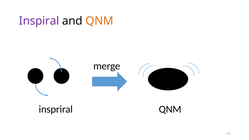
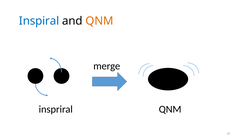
Inspiral colour: purple -> blue (39, 21)
